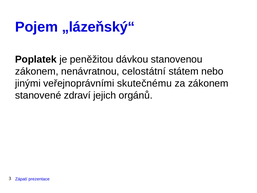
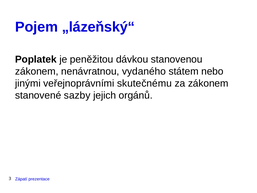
celostátní: celostátní -> vydaného (144, 71)
zdraví: zdraví -> sazby (77, 95)
